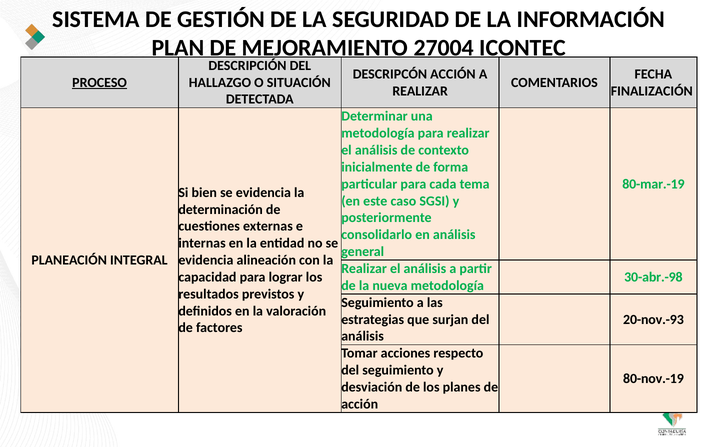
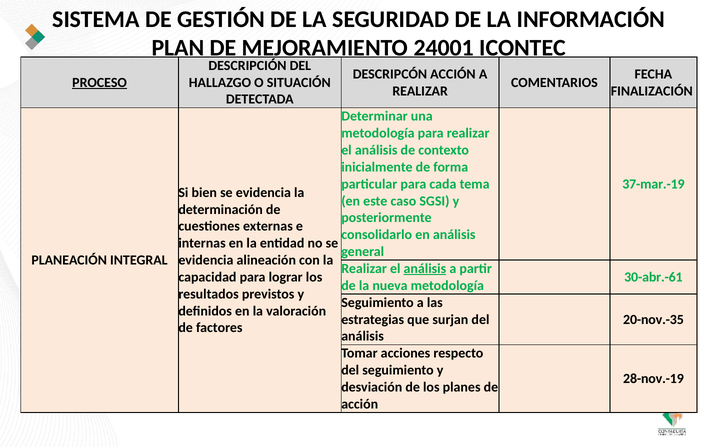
27004: 27004 -> 24001 (444, 48)
80-mar.-19: 80-mar.-19 -> 37-mar.-19 (653, 184)
análisis underline: none -> present (425, 269)
30-abr.-98: 30-abr.-98 -> 30-abr.-61 (653, 277)
20-nov.-93: 20-nov.-93 -> 20-nov.-35 (653, 320)
80-nov.-19: 80-nov.-19 -> 28-nov.-19 (653, 379)
